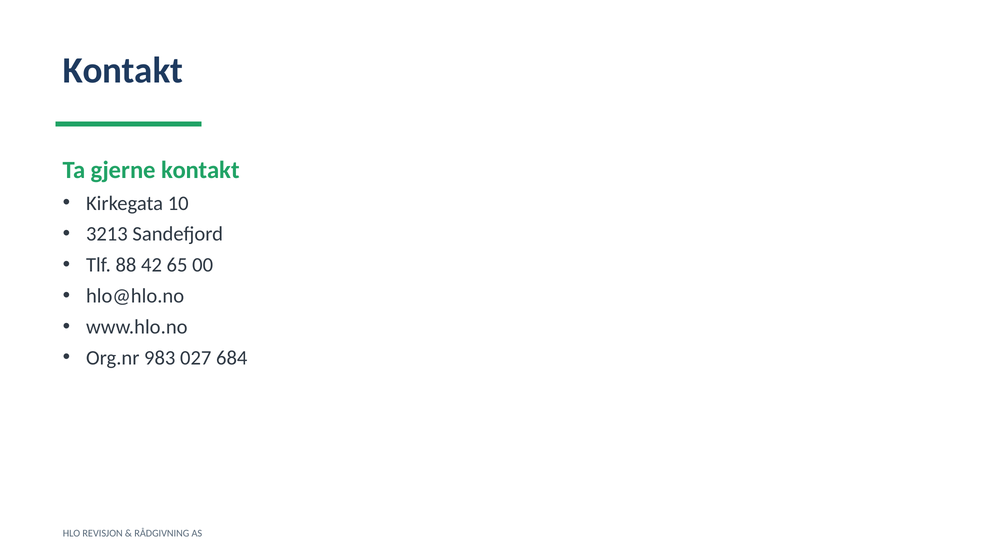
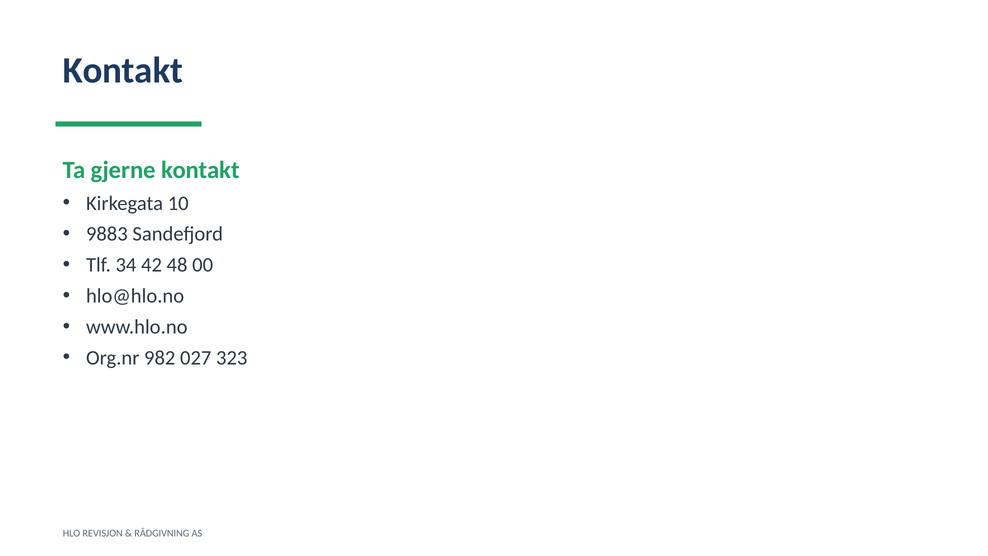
3213: 3213 -> 9883 (107, 234)
88: 88 -> 34 (126, 265)
65: 65 -> 48 (177, 265)
983: 983 -> 982 (160, 358)
684: 684 -> 323 (232, 358)
